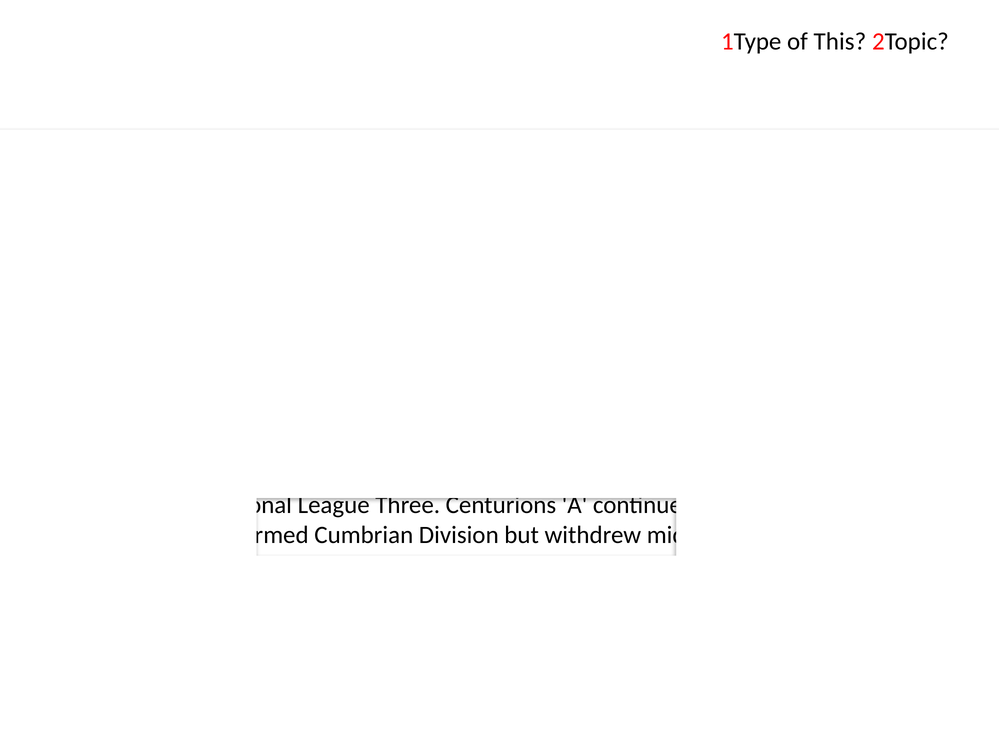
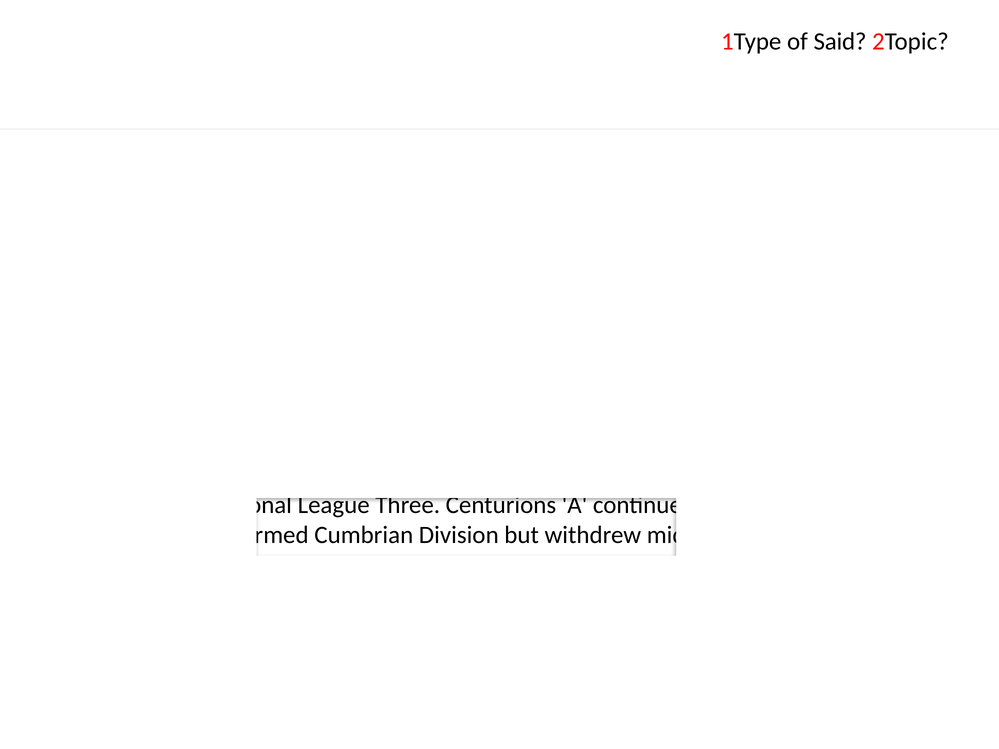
This: This -> Said (840, 42)
